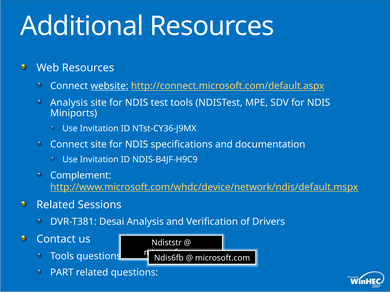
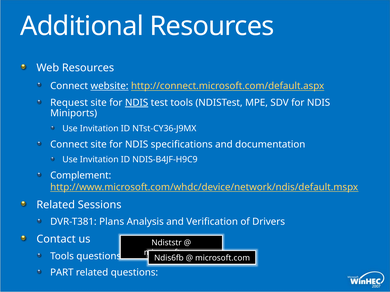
Analysis: Analysis -> Request (69, 103)
NDIS underline: none -> present (137, 103)
Desai: Desai -> Plans (112, 222)
